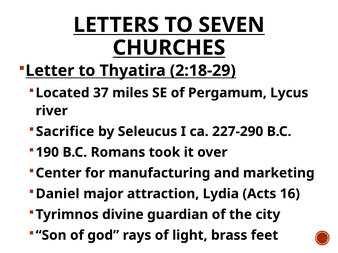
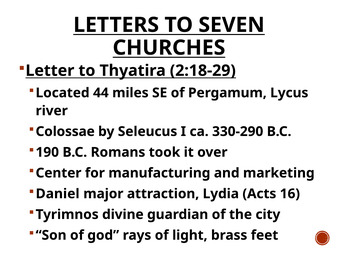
37: 37 -> 44 (101, 93)
Sacrifice: Sacrifice -> Colossae (65, 132)
227-290: 227-290 -> 330-290 (238, 132)
